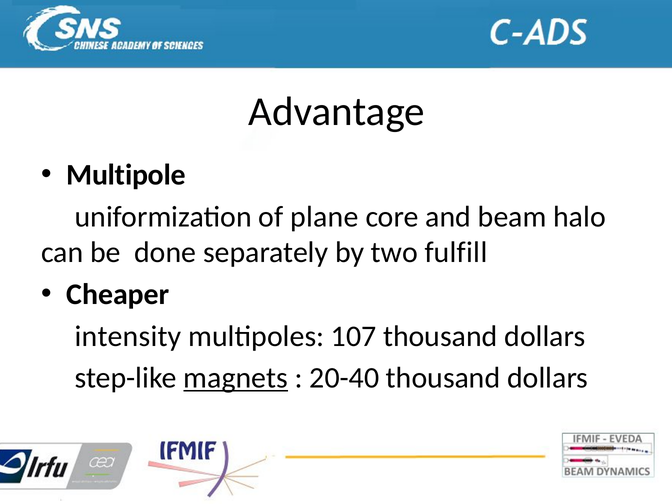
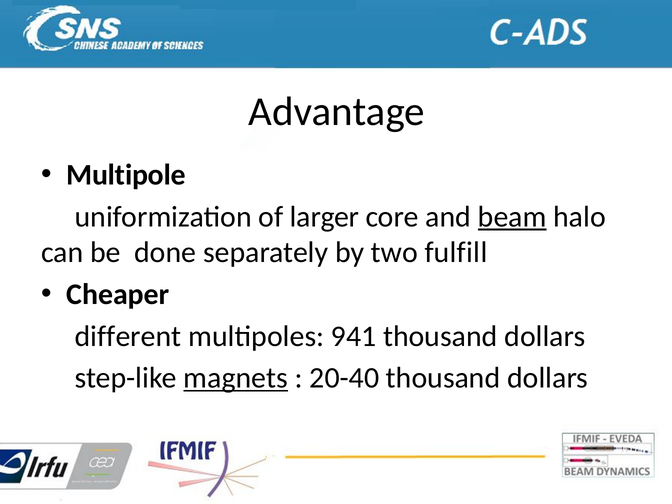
plane: plane -> larger (325, 217)
beam underline: none -> present (512, 217)
intensity: intensity -> different (128, 336)
107: 107 -> 941 (354, 336)
